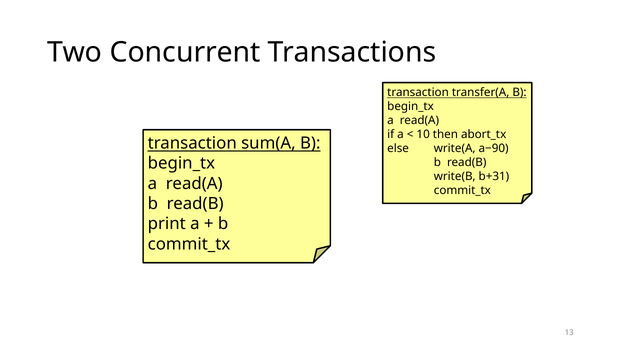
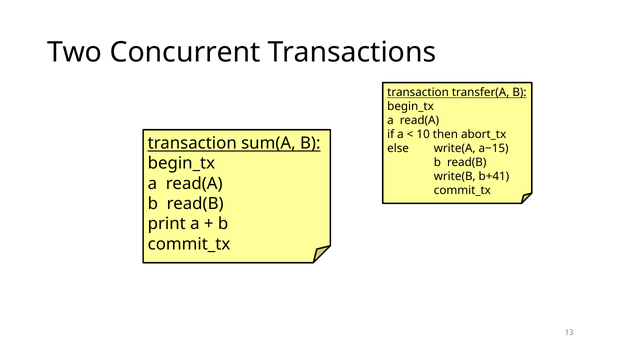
a−90: a−90 -> a−15 (494, 149)
b+31: b+31 -> b+41 (494, 177)
